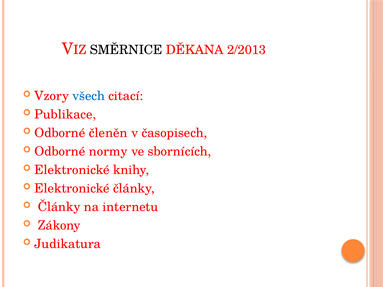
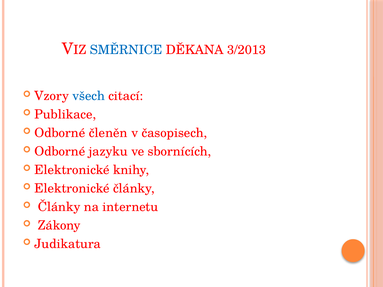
SMĚRNICE colour: black -> blue (126, 50)
2/2013: 2/2013 -> 3/2013 (247, 50)
normy: normy -> jazyku (108, 152)
